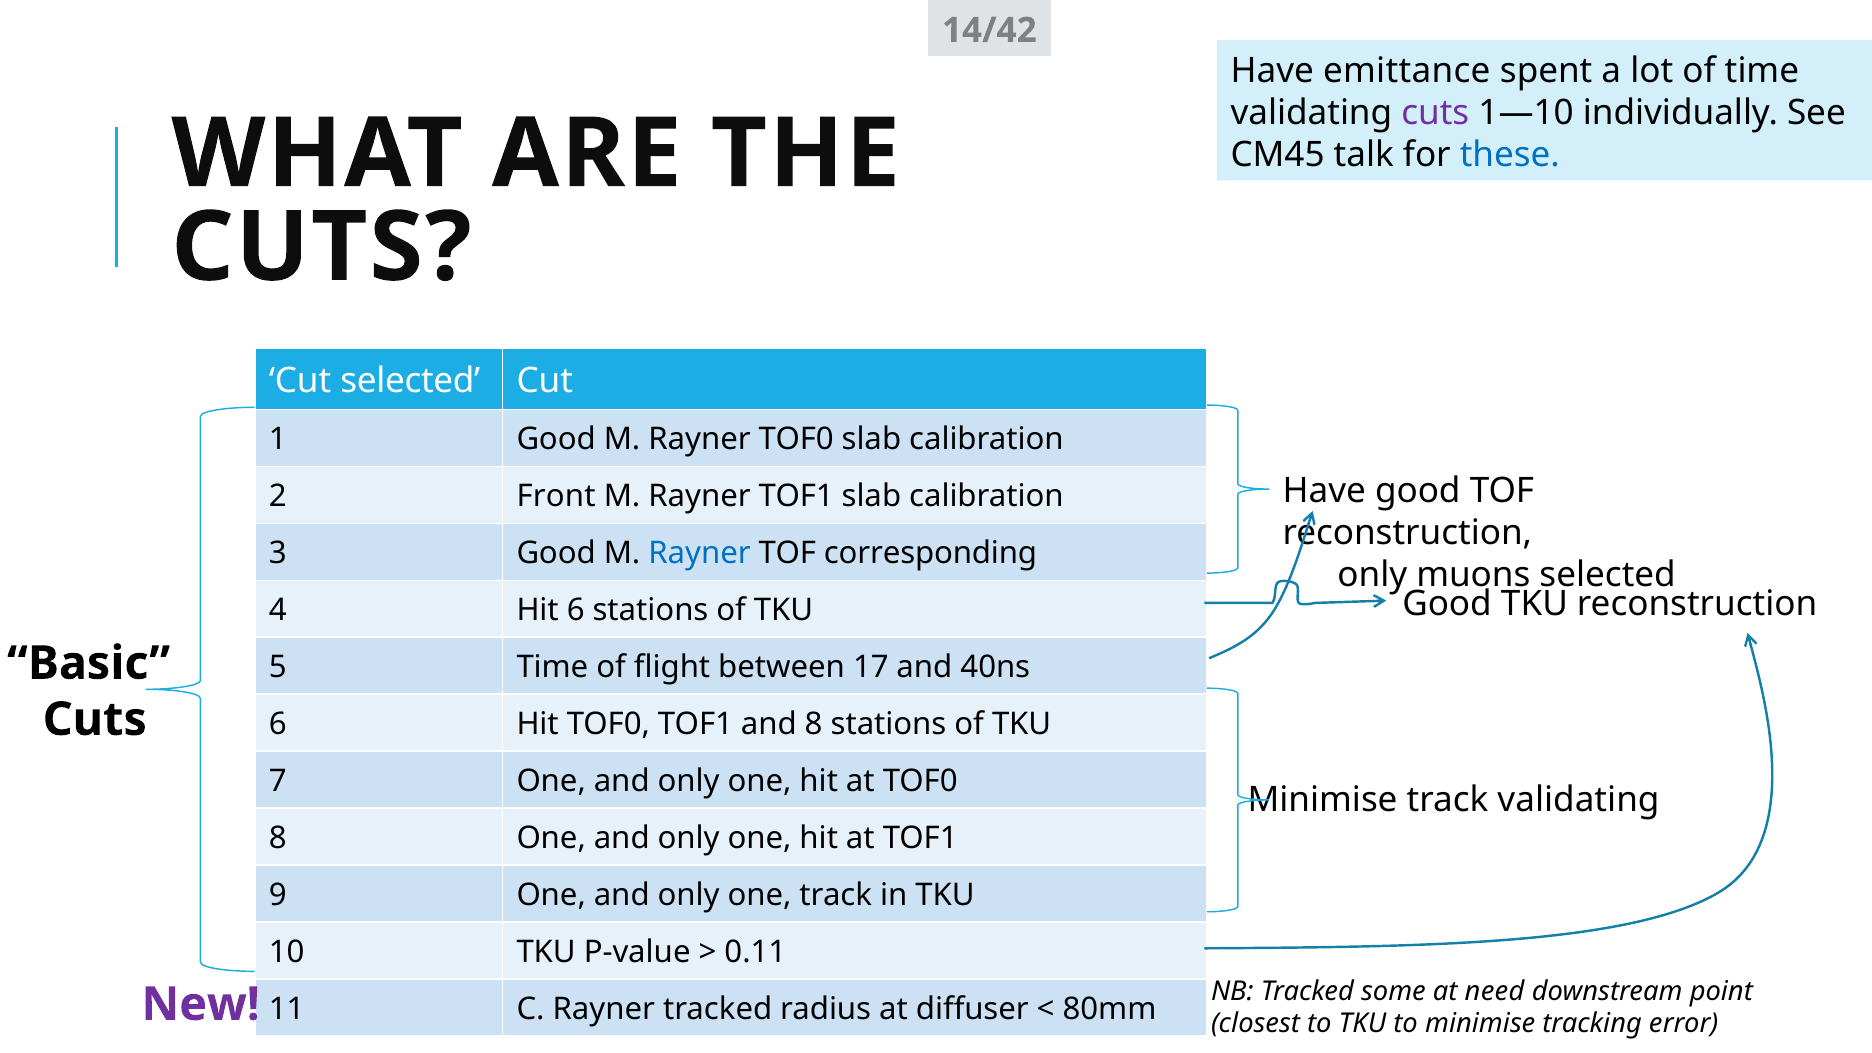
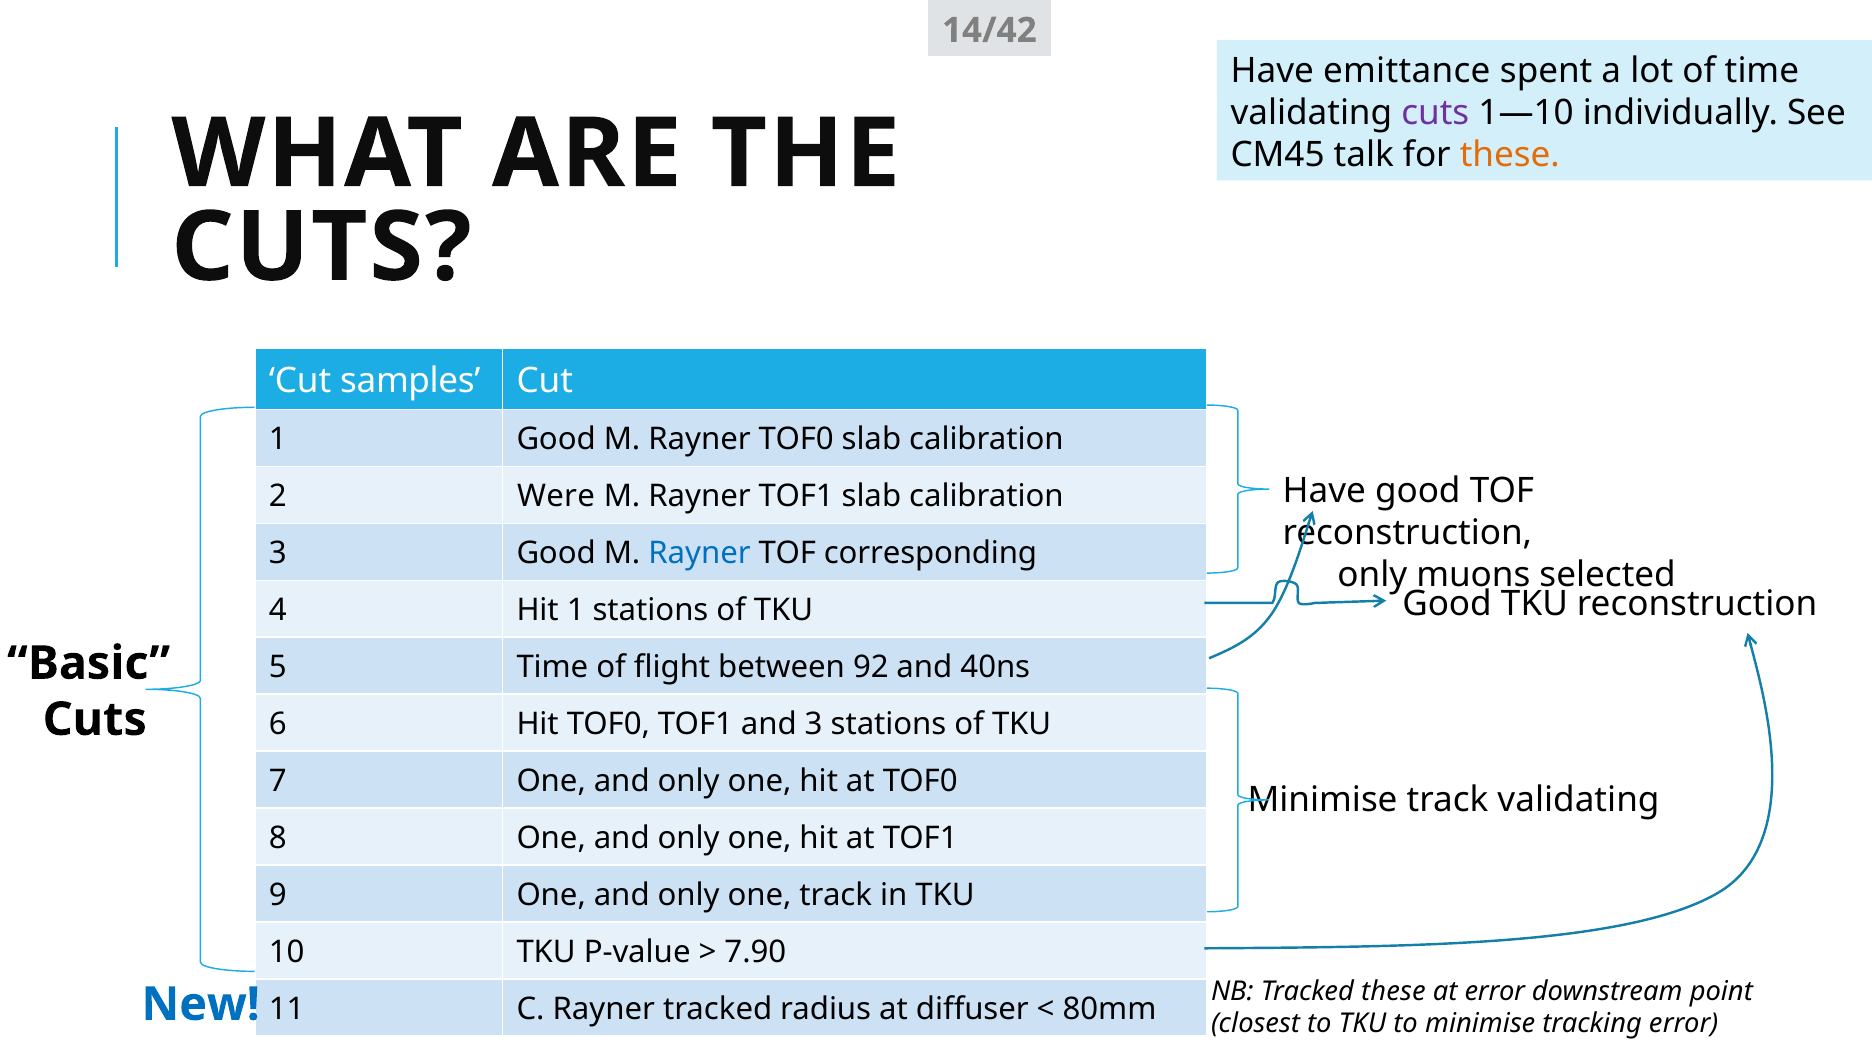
these colour: blue -> orange (1510, 155)
Cut selected: selected -> samples (410, 381)
Front: Front -> Were (556, 496)
Hit 6: 6 -> 1 (576, 610)
17: 17 -> 92 (871, 667)
and 8: 8 -> 3 (814, 724)
0.11: 0.11 -> 7.90 (755, 952)
Tracked some: some -> these (1393, 991)
at need: need -> error (1495, 991)
New colour: purple -> blue (201, 1004)
